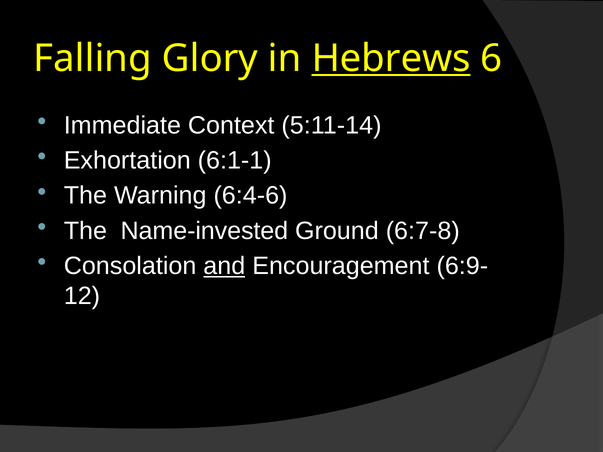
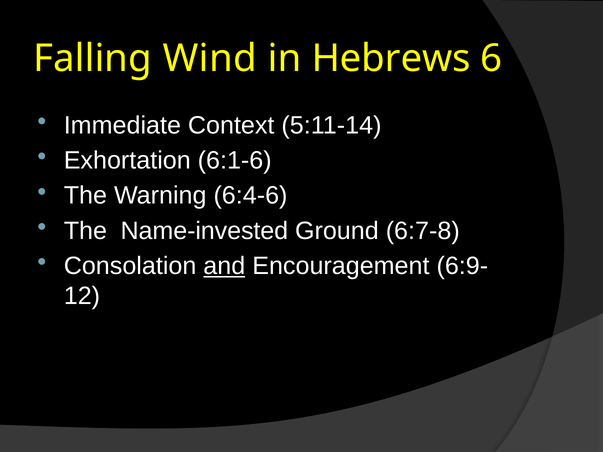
Glory: Glory -> Wind (210, 58)
Hebrews underline: present -> none (391, 58)
6:1-1: 6:1-1 -> 6:1-6 (235, 161)
